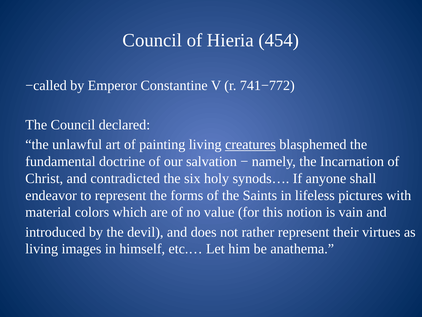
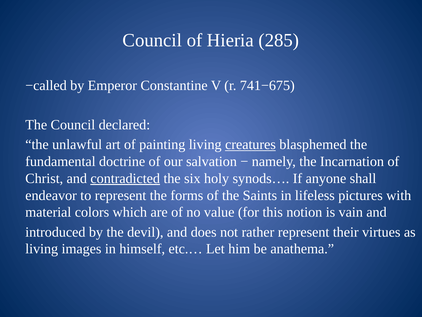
454: 454 -> 285 (279, 40)
741−772: 741−772 -> 741−675 (267, 85)
contradicted underline: none -> present (125, 178)
